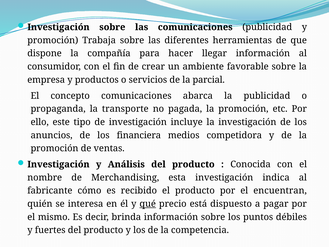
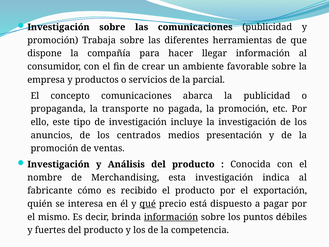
financiera: financiera -> centrados (139, 135)
competidora: competidora -> presentación (234, 135)
encuentran: encuentran -> exportación (280, 191)
información underline: none -> present (171, 217)
